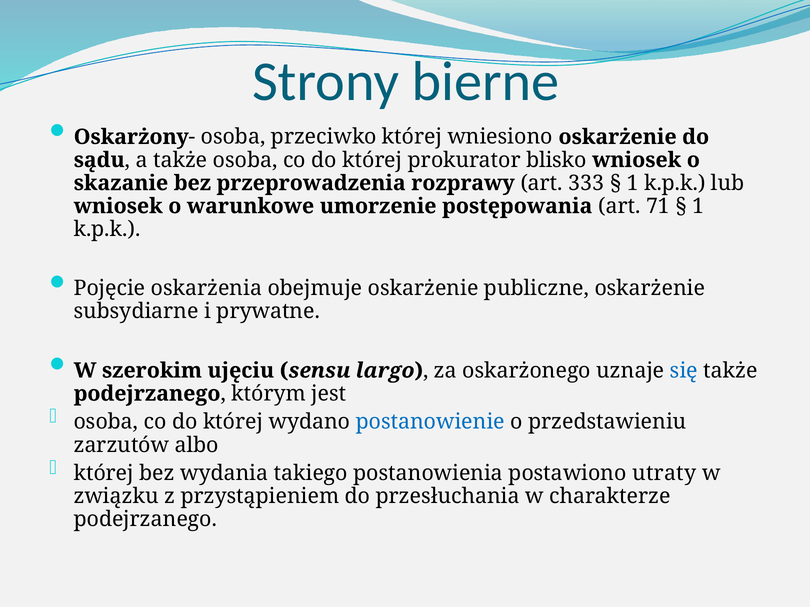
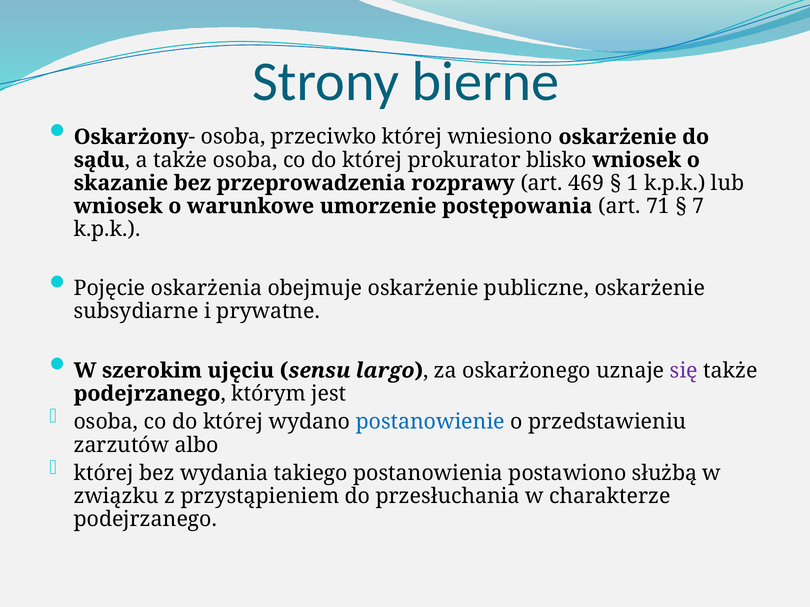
333: 333 -> 469 (586, 183)
1: 1 -> 7 (698, 206)
się colour: blue -> purple (684, 371)
utraty: utraty -> służbą (665, 474)
